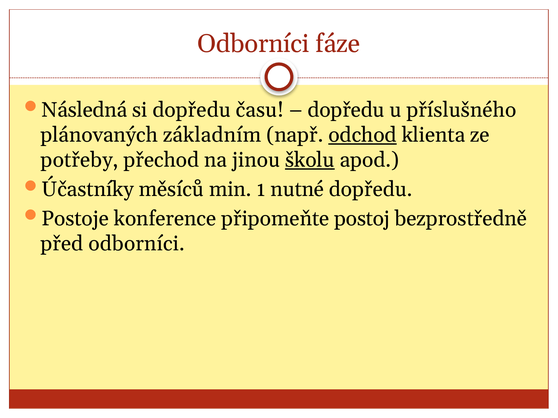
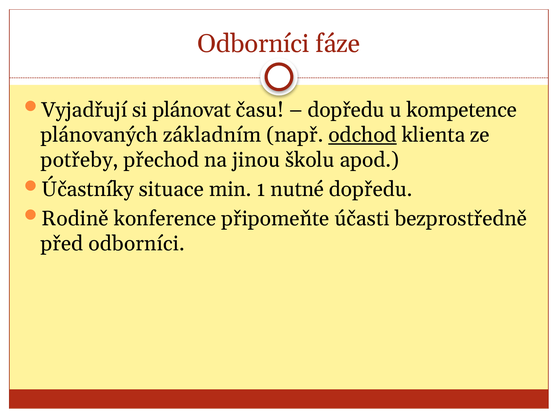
Následná: Následná -> Vyjadřují (84, 110)
si dopředu: dopředu -> plánovat (192, 110)
příslušného: příslušného -> kompetence (462, 110)
školu underline: present -> none (310, 160)
měsíců: měsíců -> situace (171, 190)
Postoje: Postoje -> Rodině (75, 219)
postoj: postoj -> účasti (362, 219)
